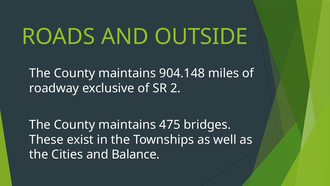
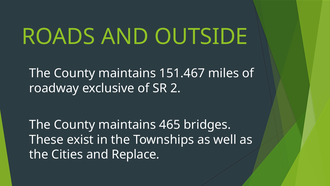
904.148: 904.148 -> 151.467 (182, 73)
475: 475 -> 465 (170, 125)
Balance: Balance -> Replace (136, 154)
